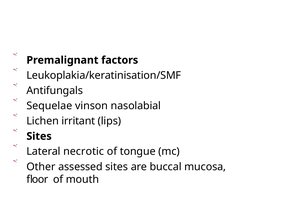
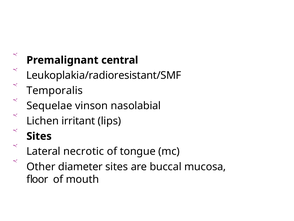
factors: factors -> central (120, 60)
Leukoplakia/keratinisation/SMF: Leukoplakia/keratinisation/SMF -> Leukoplakia/radioresistant/SMF (104, 75)
Antifungals: Antifungals -> Temporalis (55, 90)
assessed: assessed -> diameter (80, 166)
